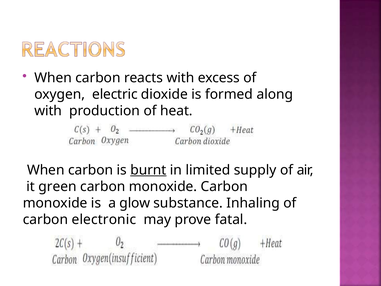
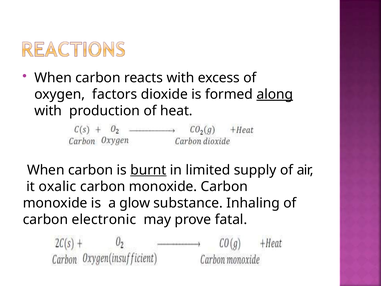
electric: electric -> factors (115, 94)
along underline: none -> present (275, 94)
green: green -> oxalic (57, 186)
